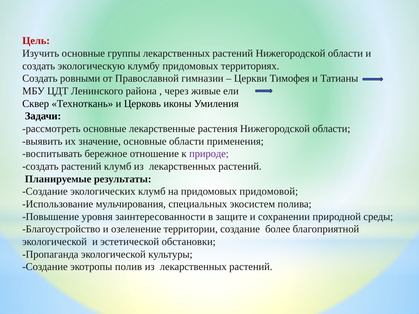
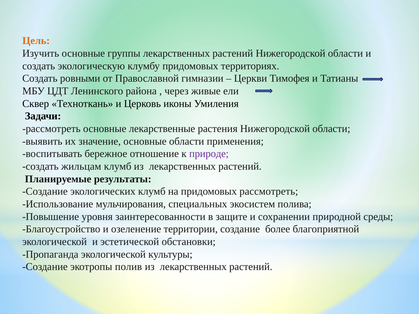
Цель colour: red -> orange (36, 41)
создать растений: растений -> жильцам (81, 167)
придомовых придомовой: придомовой -> рассмотреть (269, 192)
